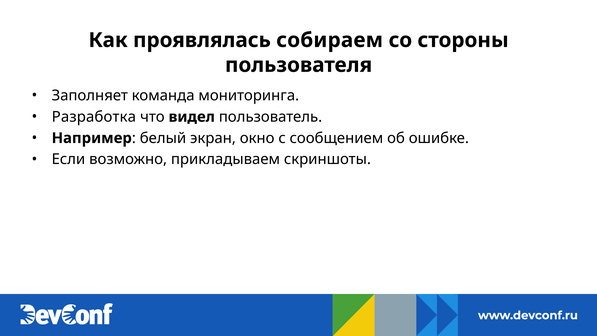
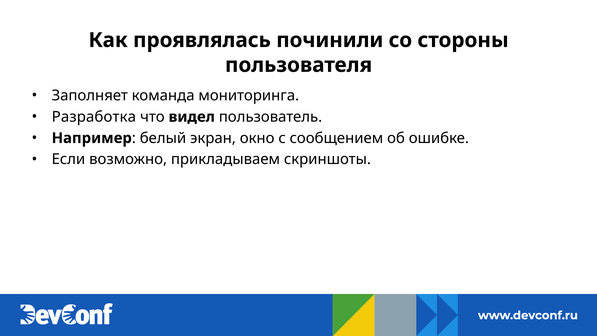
собираем: собираем -> починили (330, 40)
